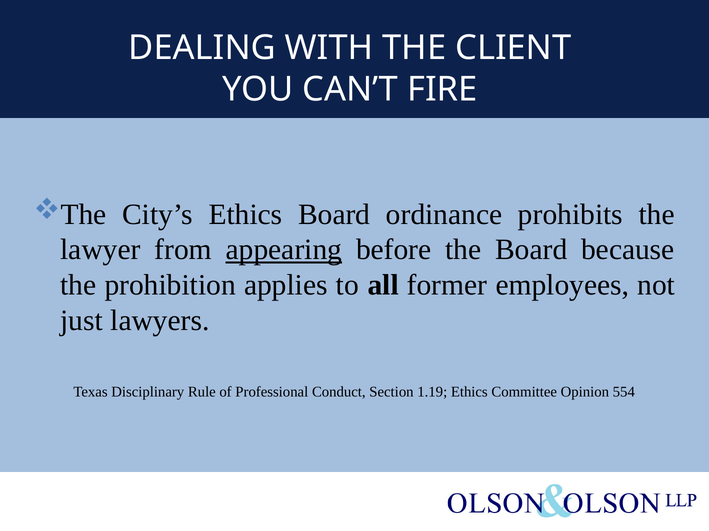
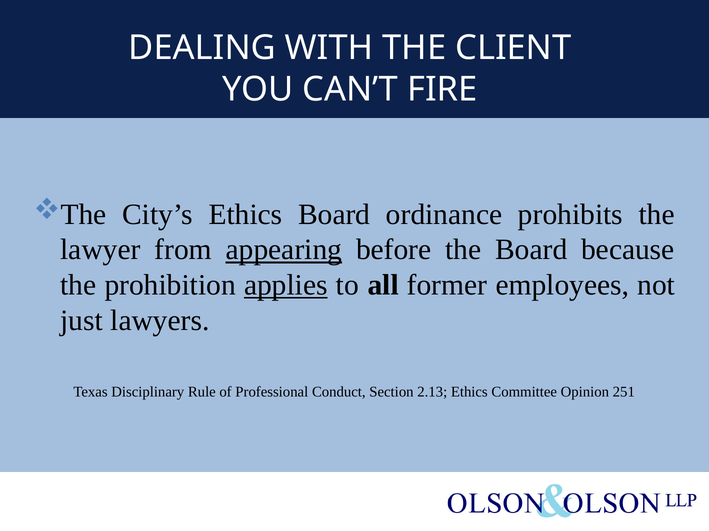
applies underline: none -> present (286, 285)
1.19: 1.19 -> 2.13 (432, 392)
554: 554 -> 251 (624, 392)
